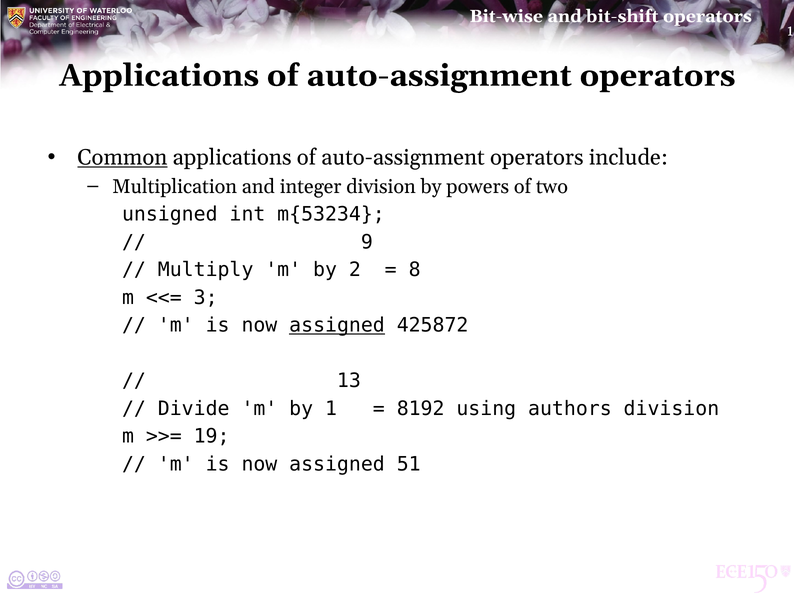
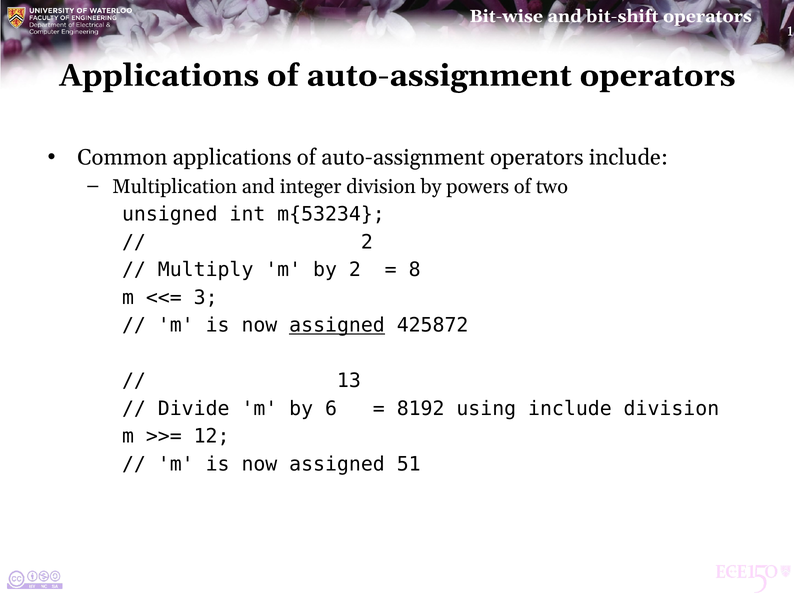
Common underline: present -> none (122, 158)
9: 9 -> 2 (367, 242)
1: 1 -> 6 (331, 409)
using authors: authors -> include (570, 409)
19: 19 -> 12 (212, 437)
